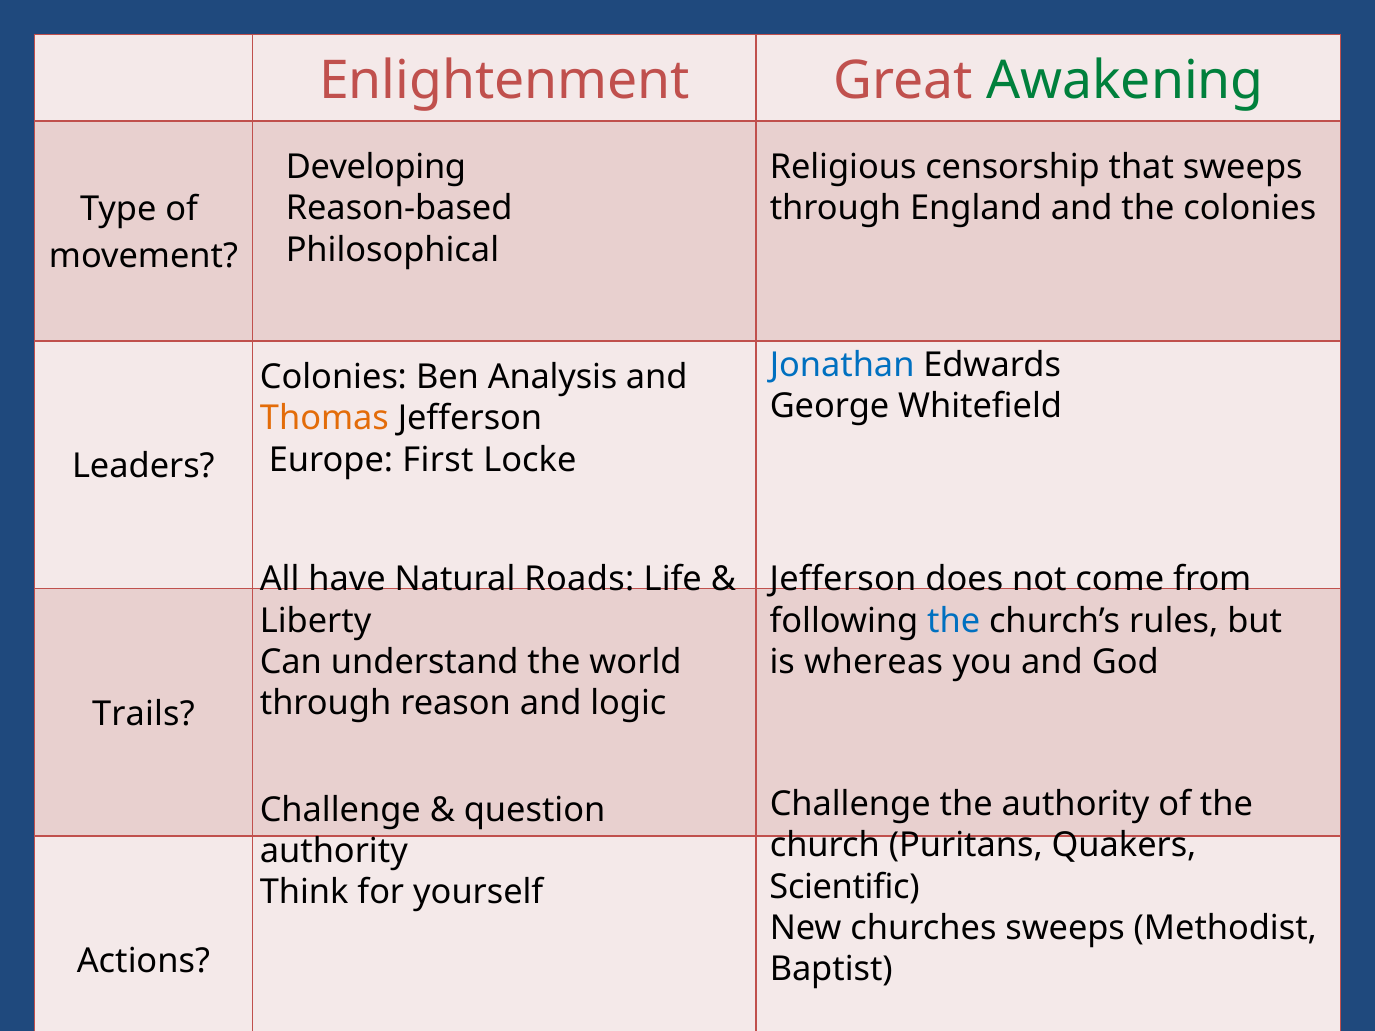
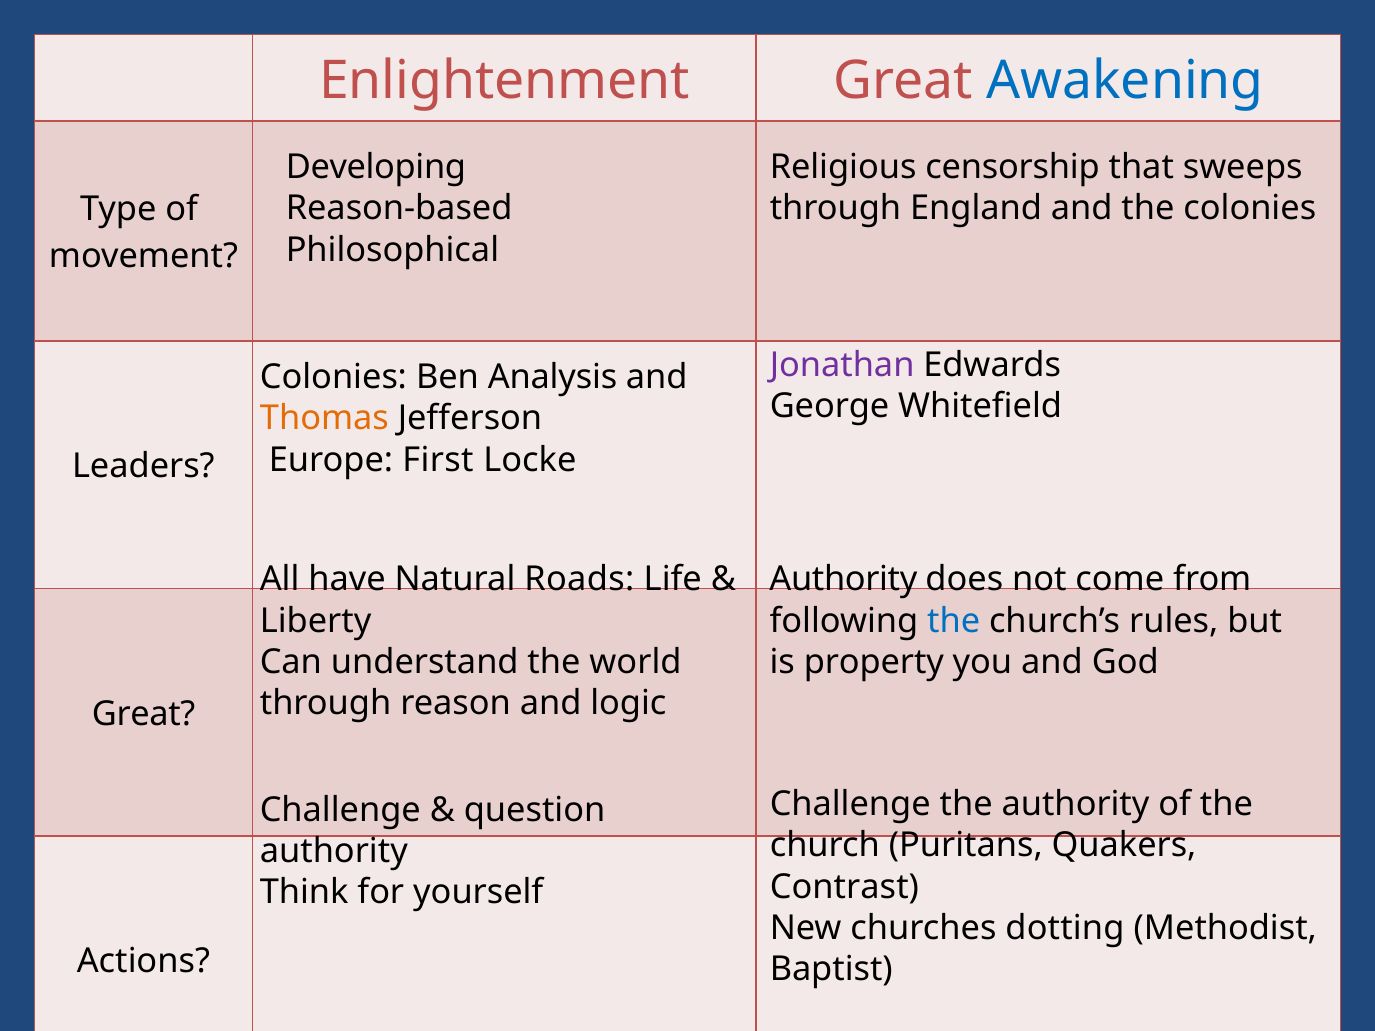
Awakening colour: green -> blue (1125, 81)
Jonathan colour: blue -> purple (842, 365)
Jefferson: Jefferson -> Authority (843, 580)
whereas: whereas -> property (874, 662)
Trails: Trails -> Great (144, 714)
Scientific: Scientific -> Contrast (844, 887)
churches sweeps: sweeps -> dotting (1065, 928)
